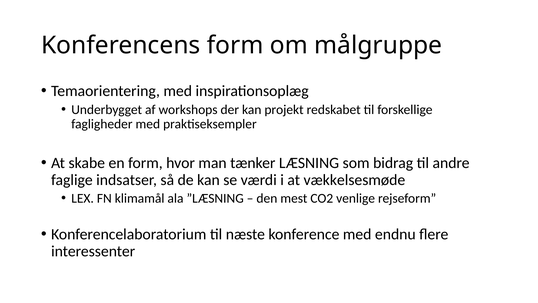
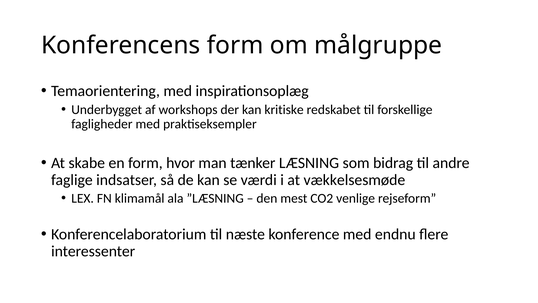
projekt: projekt -> kritiske (284, 110)
